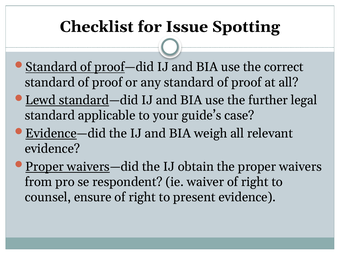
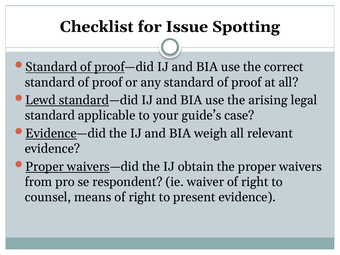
further: further -> arising (268, 100)
ensure: ensure -> means (93, 197)
